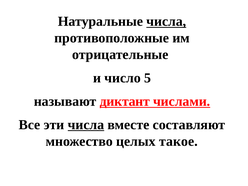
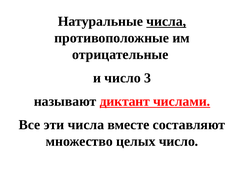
5: 5 -> 3 (148, 78)
числа underline: present -> none (86, 125)
целых такое: такое -> число (179, 141)
